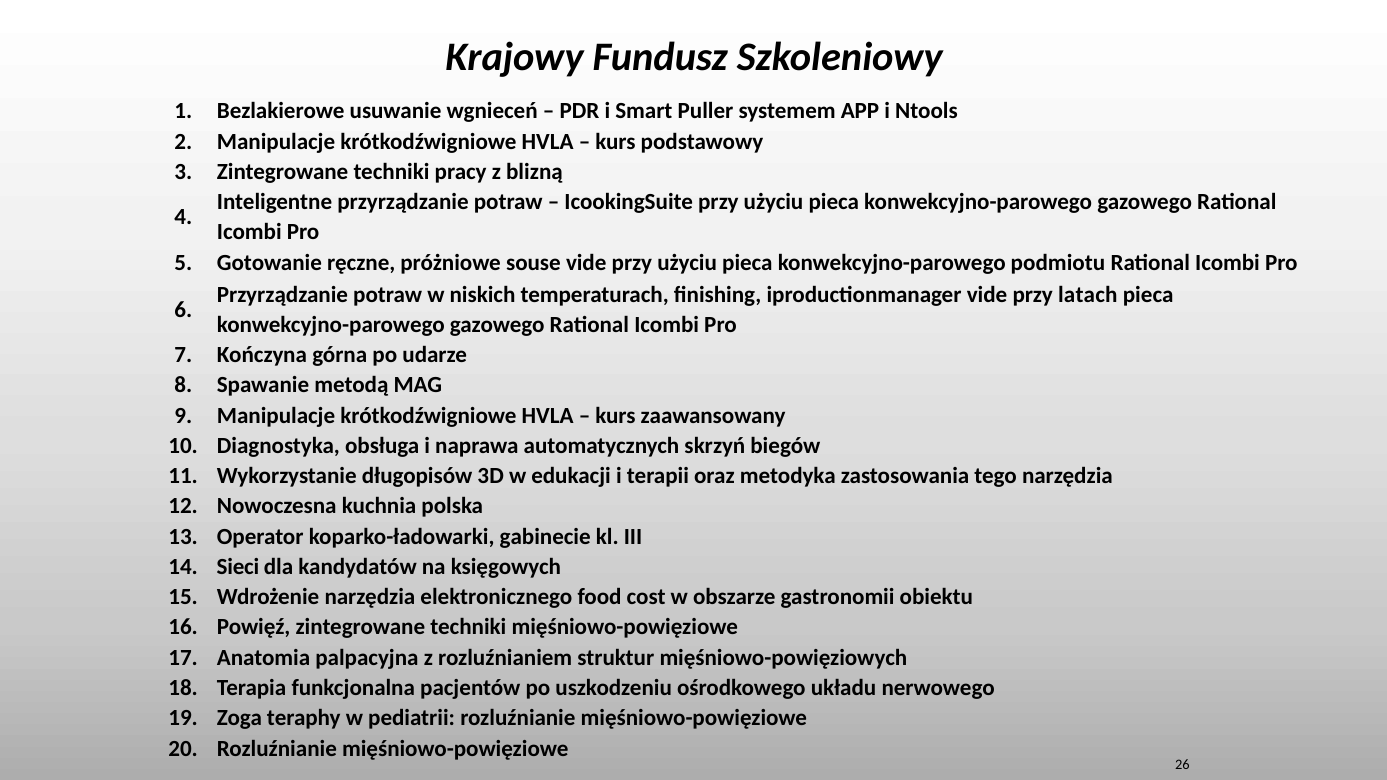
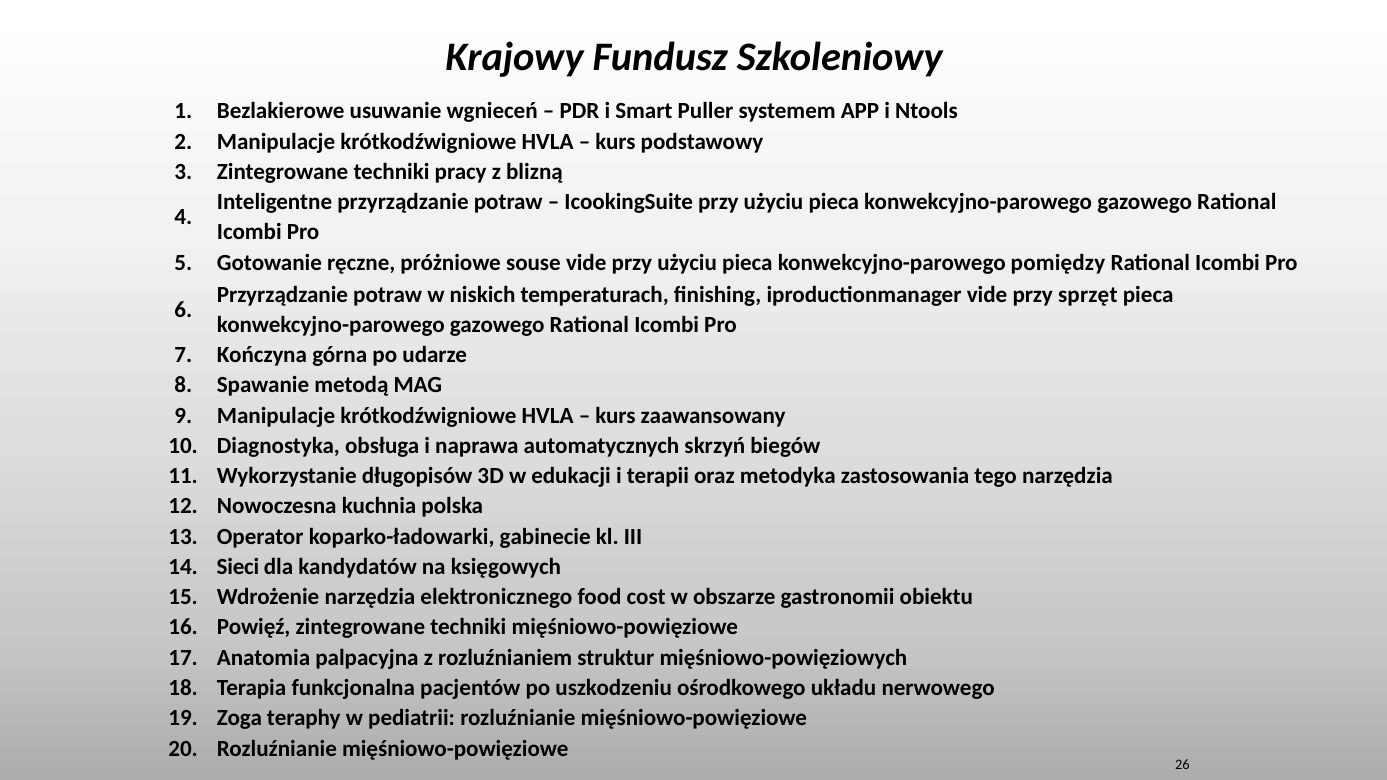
podmiotu: podmiotu -> pomiędzy (1058, 262)
latach: latach -> sprzęt (1088, 295)
